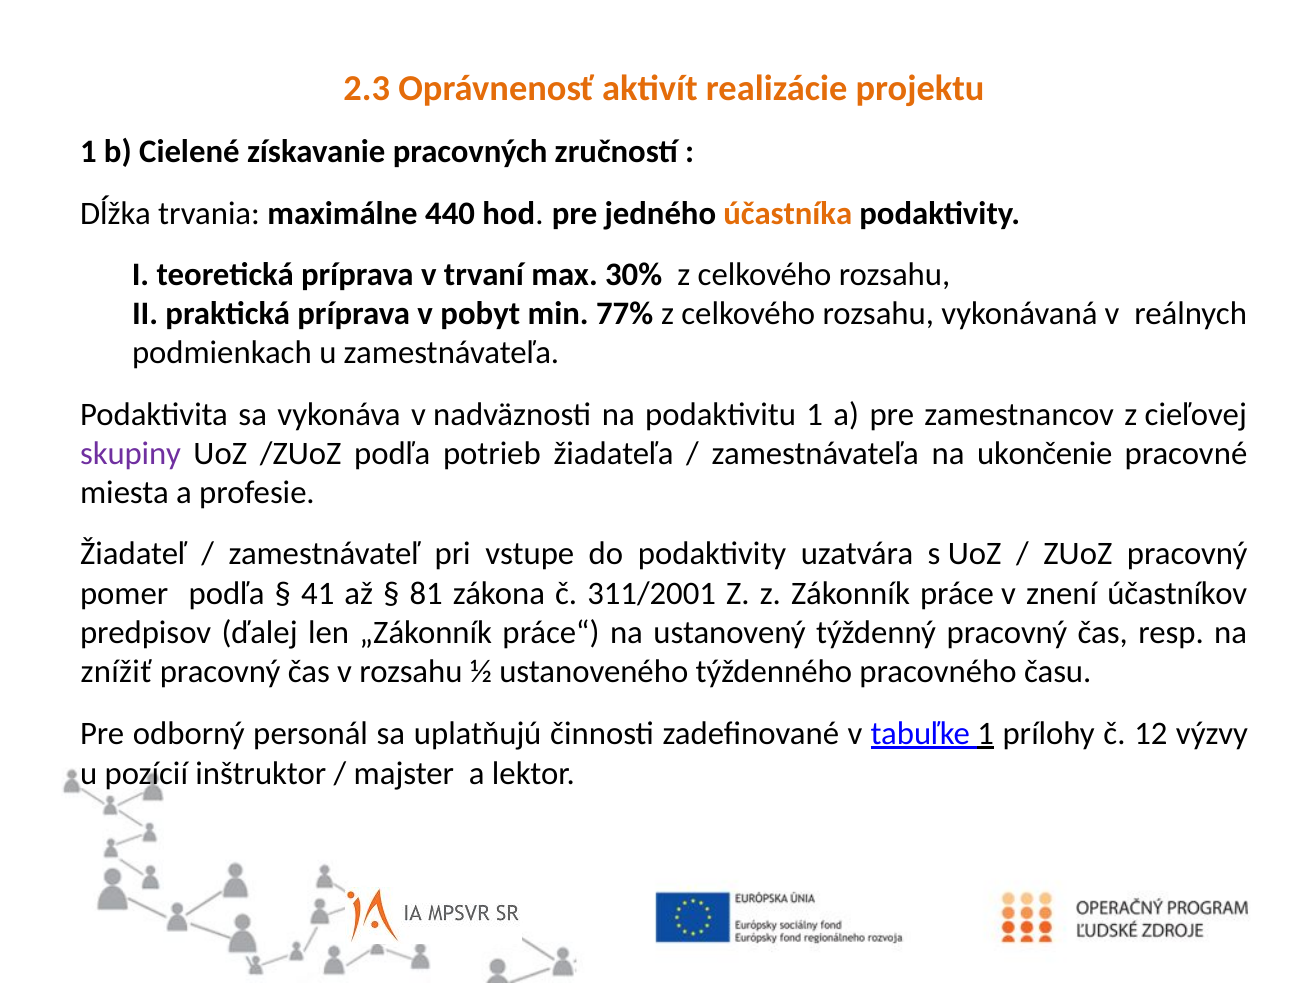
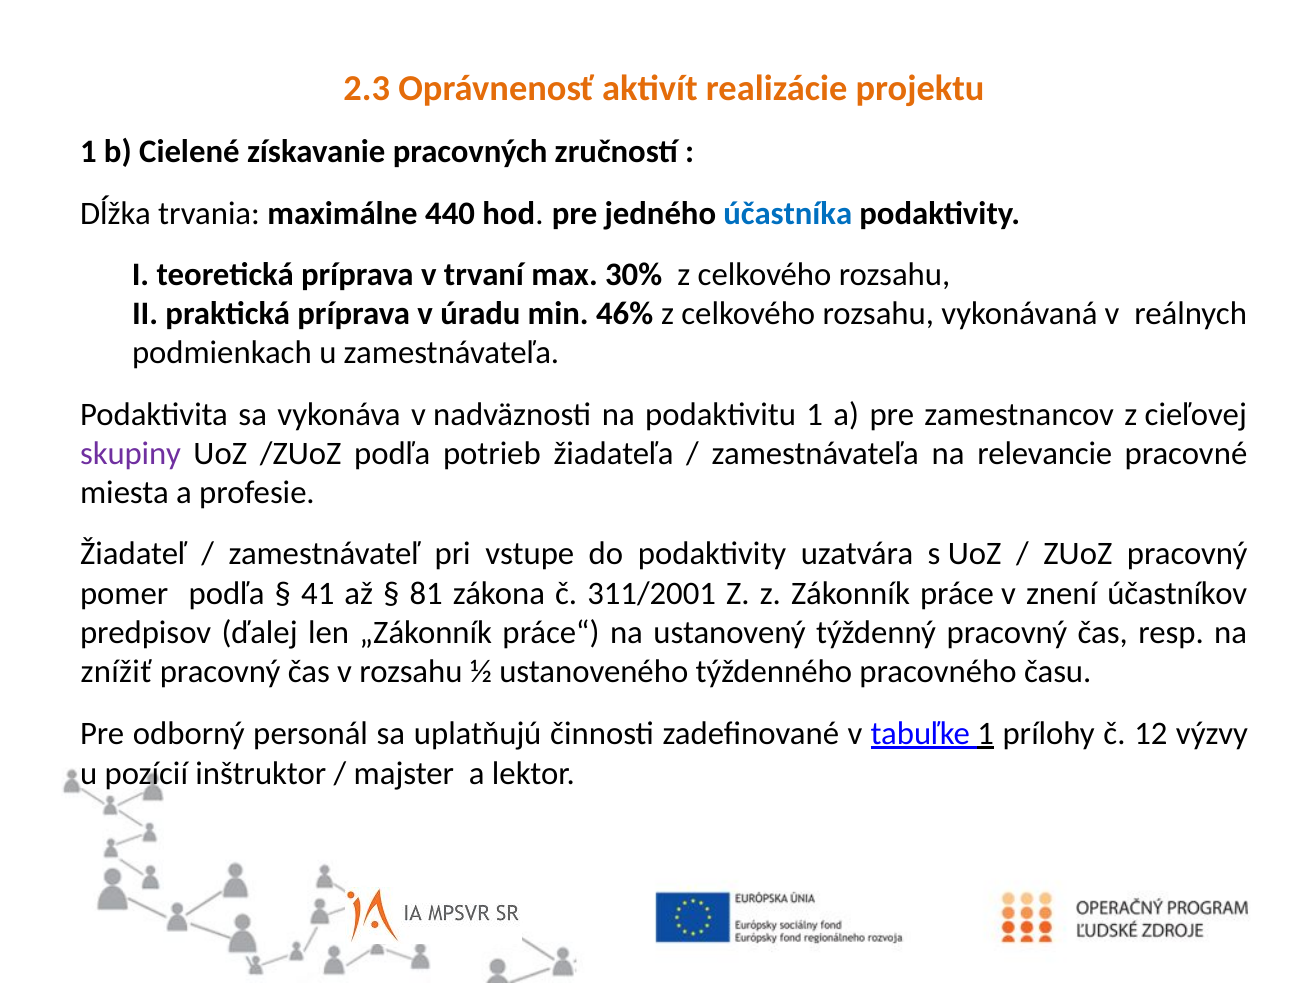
účastníka colour: orange -> blue (788, 213)
pobyt: pobyt -> úradu (480, 314)
77%: 77% -> 46% (625, 314)
ukončenie: ukončenie -> relevancie (1045, 454)
